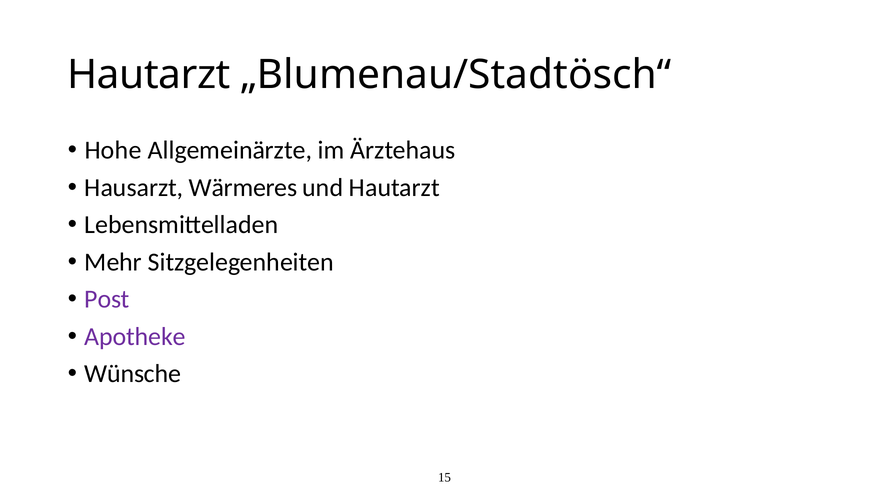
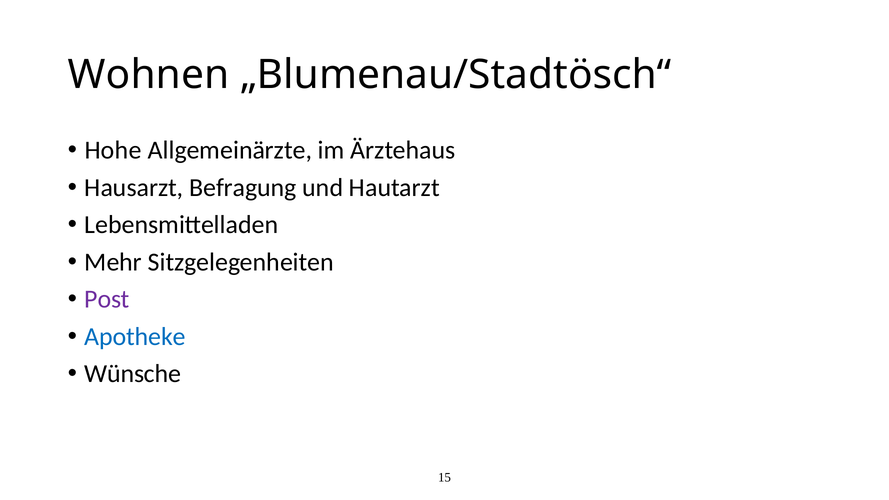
Hautarzt: Hautarzt -> Wohnen (149, 75)
Wärmeres: Wärmeres -> Befragung (243, 188)
Apotheke colour: purple -> blue (135, 337)
